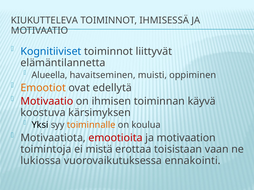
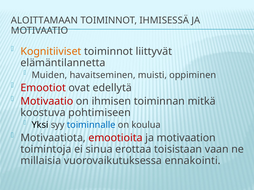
KIUKUTTELEVA: KIUKUTTELEVA -> ALOITTAMAAN (44, 20)
Kognitiiviset colour: blue -> orange (51, 52)
Alueella: Alueella -> Muiden (49, 75)
Emootiot colour: orange -> red (43, 88)
käyvä: käyvä -> mitkä (202, 102)
kärsimyksen: kärsimyksen -> pohtimiseen (100, 113)
toiminnalle colour: orange -> blue (91, 125)
mistä: mistä -> sinua (99, 150)
lukiossa: lukiossa -> millaisia (41, 161)
